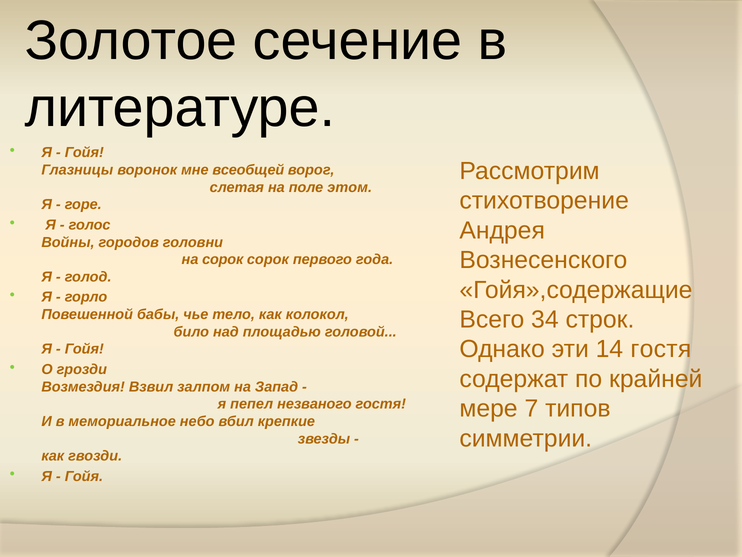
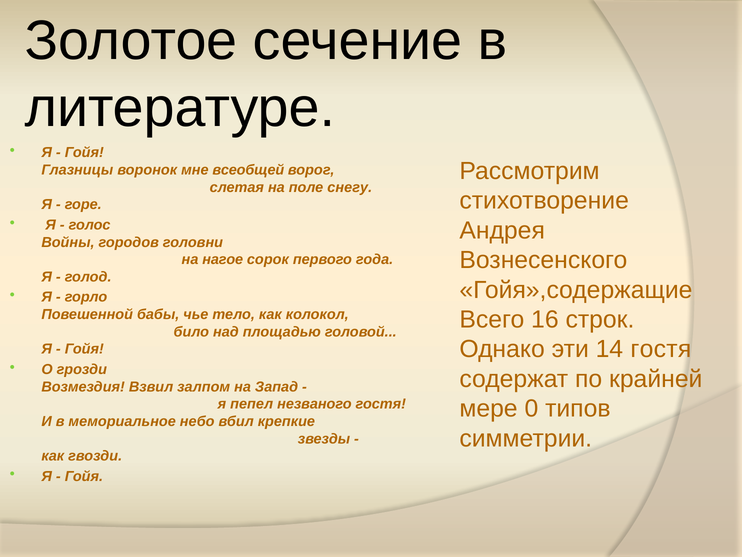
этом: этом -> снегу (350, 187)
на сорок: сорок -> нагое (223, 259)
34: 34 -> 16 (545, 319)
7: 7 -> 0 (531, 408)
